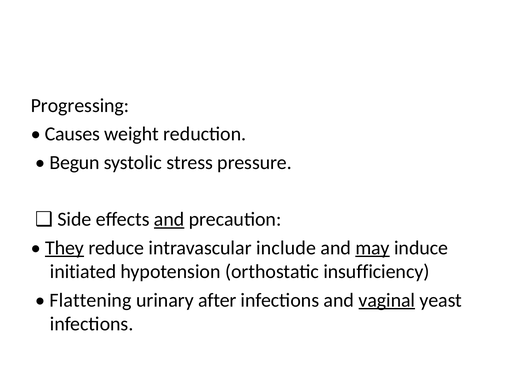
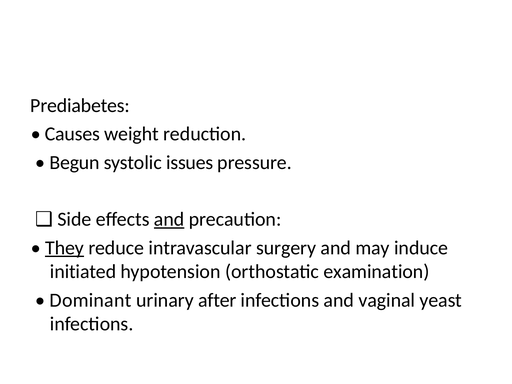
Progressing: Progressing -> Prediabetes (80, 106)
stress: stress -> issues (190, 162)
include: include -> surgery (286, 248)
may underline: present -> none (373, 248)
insufficiency: insufficiency -> examination (376, 272)
Flattening: Flattening -> Dominant (90, 300)
vaginal underline: present -> none (387, 300)
